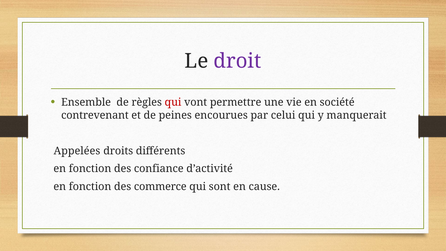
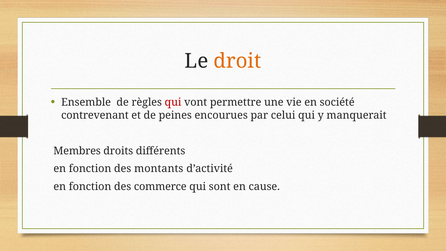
droit colour: purple -> orange (237, 61)
Appelées: Appelées -> Membres (77, 151)
confiance: confiance -> montants (159, 169)
